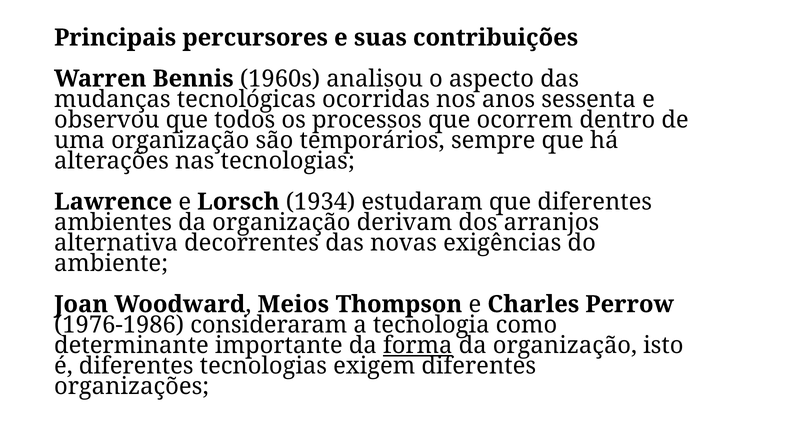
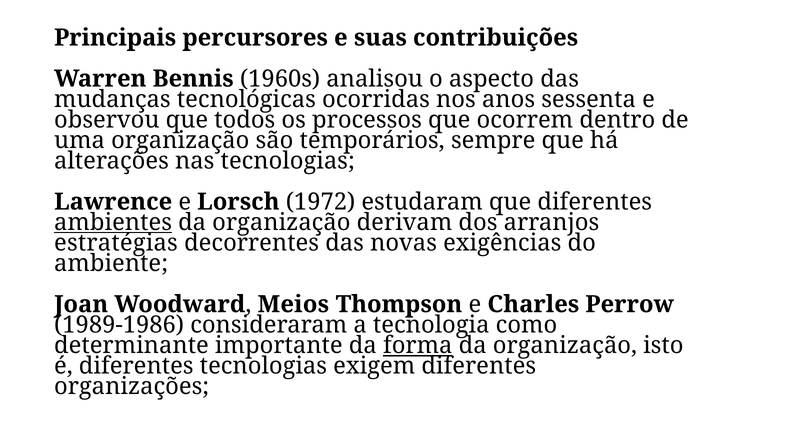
1934: 1934 -> 1972 (321, 202)
ambientes underline: none -> present (113, 222)
alternativa: alternativa -> estratégias (116, 243)
1976-1986: 1976-1986 -> 1989-1986 (119, 325)
